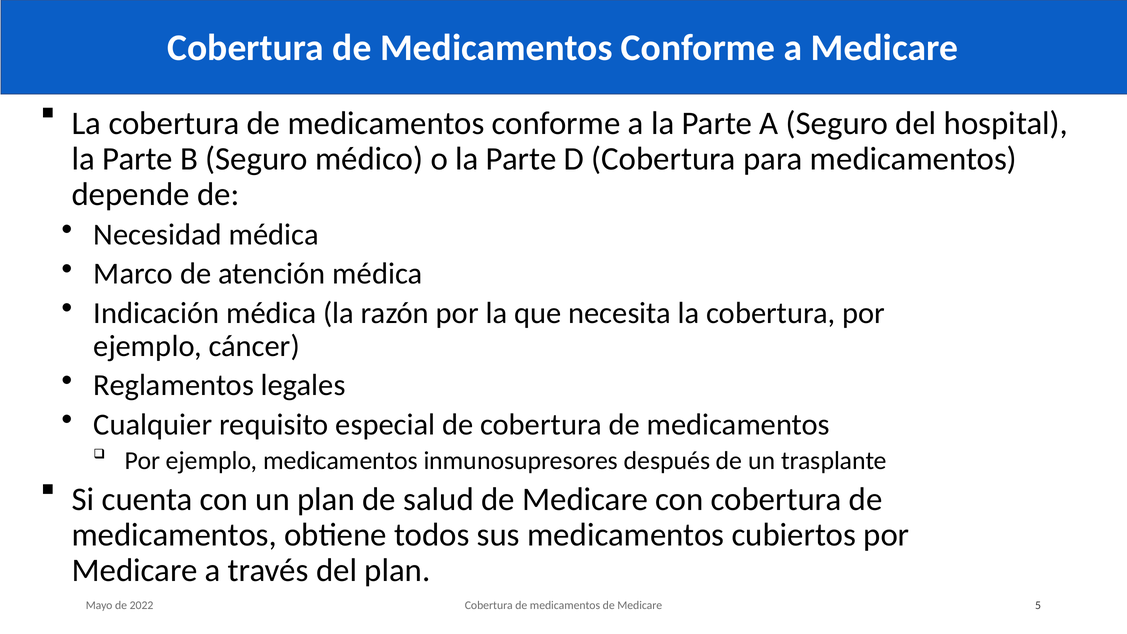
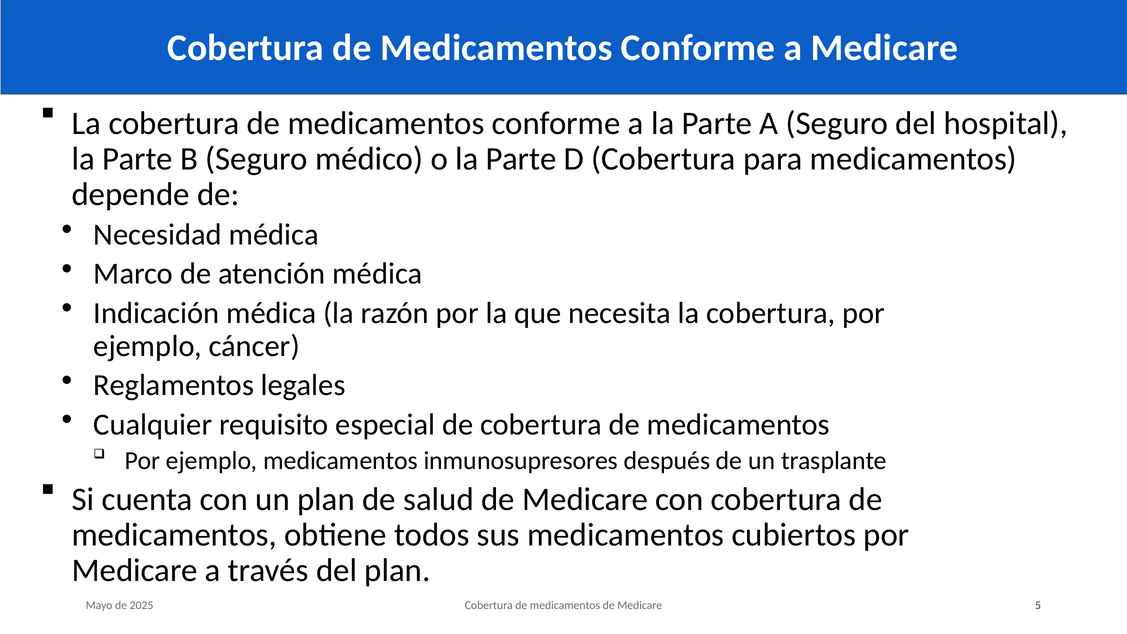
2022: 2022 -> 2025 (142, 605)
